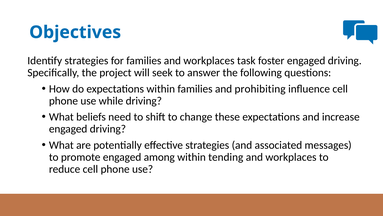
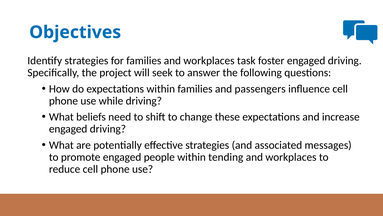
prohibiting: prohibiting -> passengers (260, 89)
among: among -> people (159, 157)
